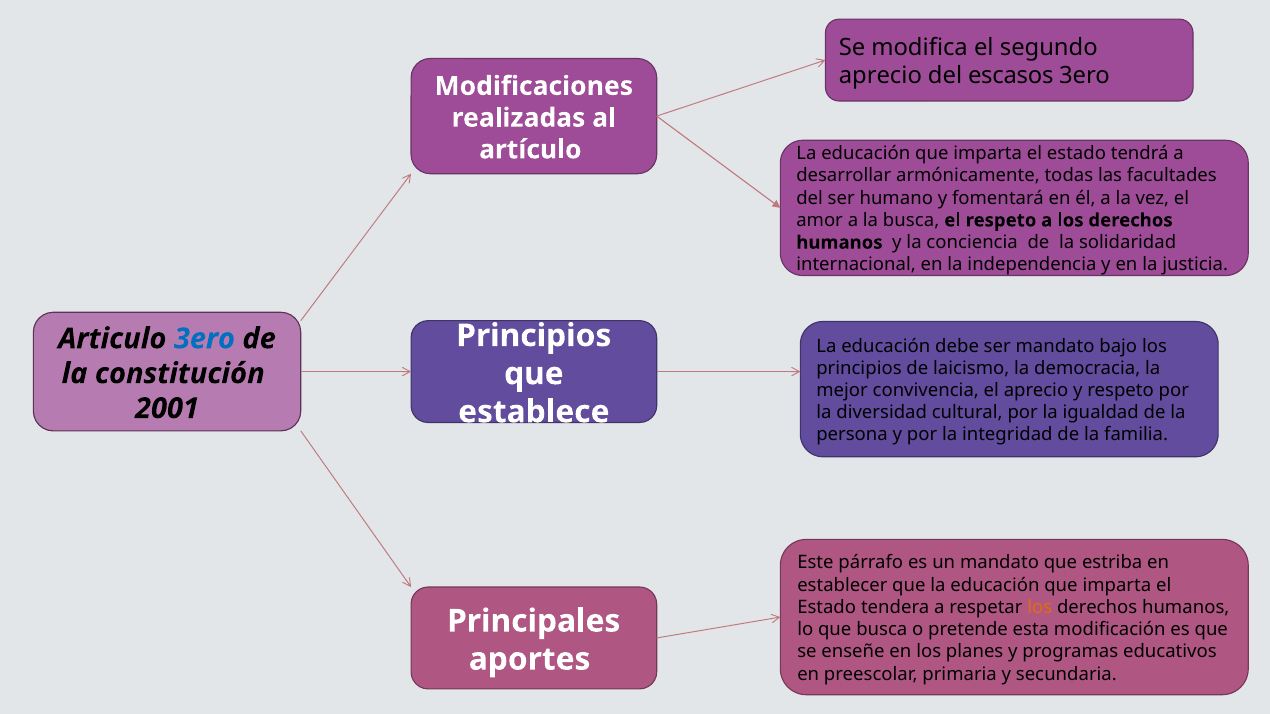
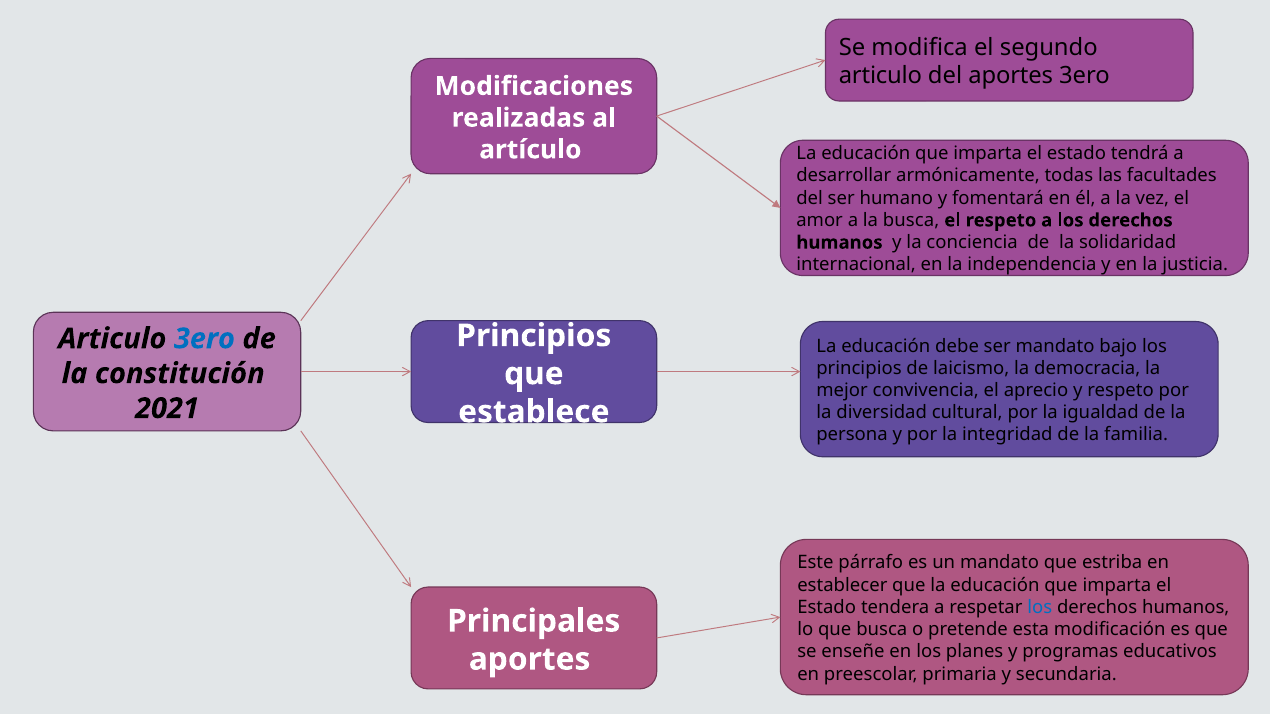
aprecio: aprecio -> articulo (880, 76)
del escasos: escasos -> aportes (1011, 76)
2001: 2001 -> 2021 (167, 409)
los colour: orange -> blue (1040, 608)
